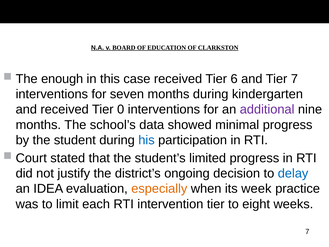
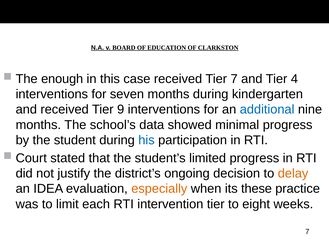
Tier 6: 6 -> 7 (234, 79)
Tier 7: 7 -> 4 (294, 79)
0: 0 -> 9 (121, 109)
additional colour: purple -> blue (267, 109)
delay colour: blue -> orange (293, 173)
week: week -> these (257, 189)
